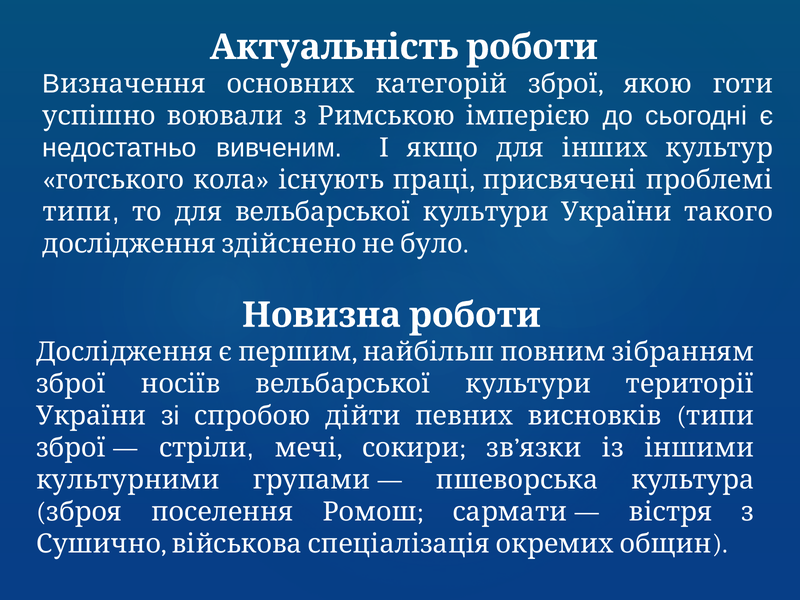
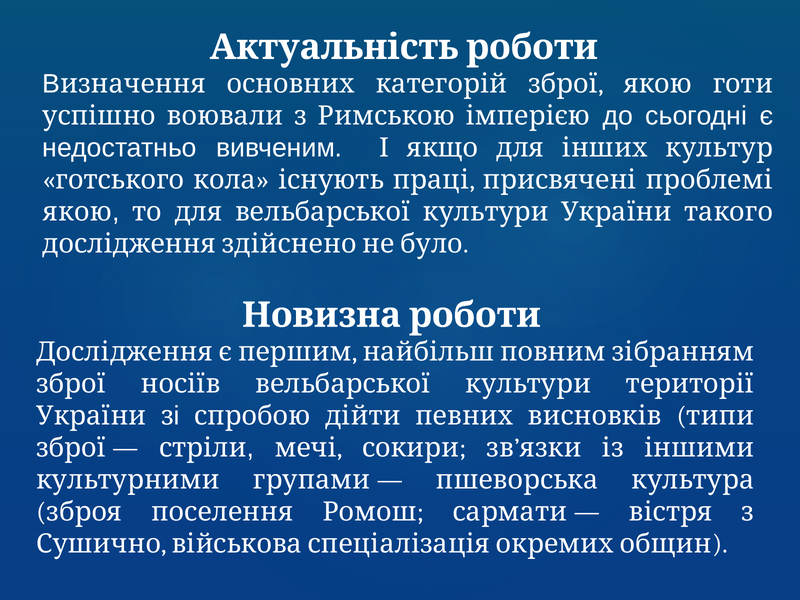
типи: типи -> якою (77, 212)
